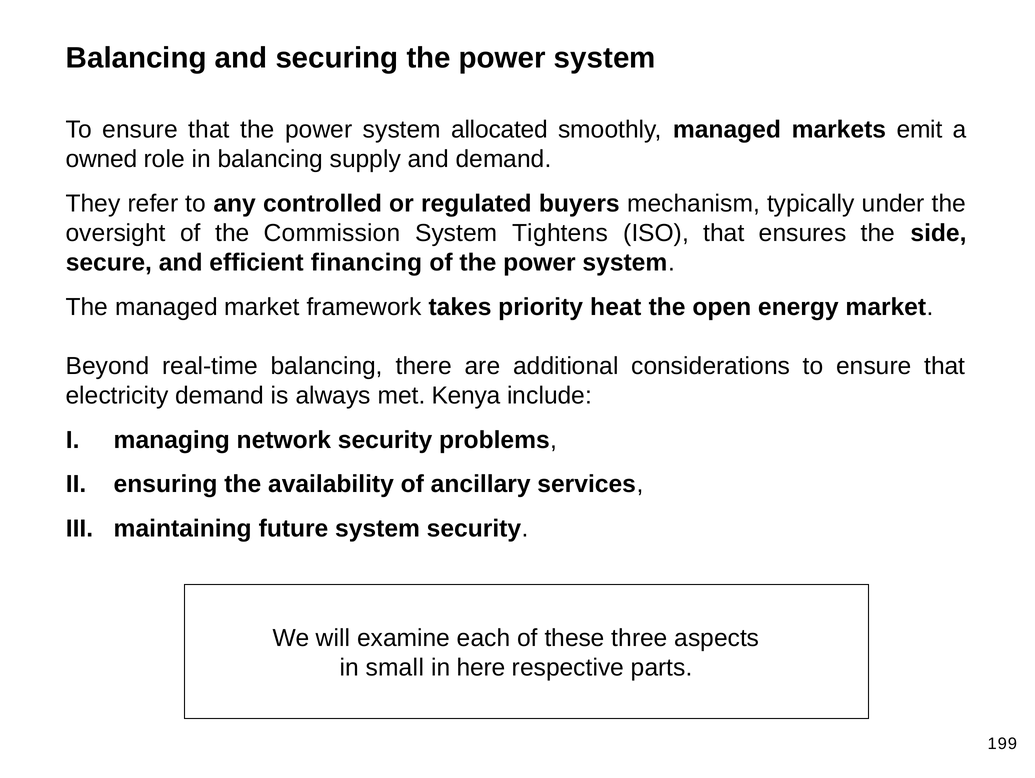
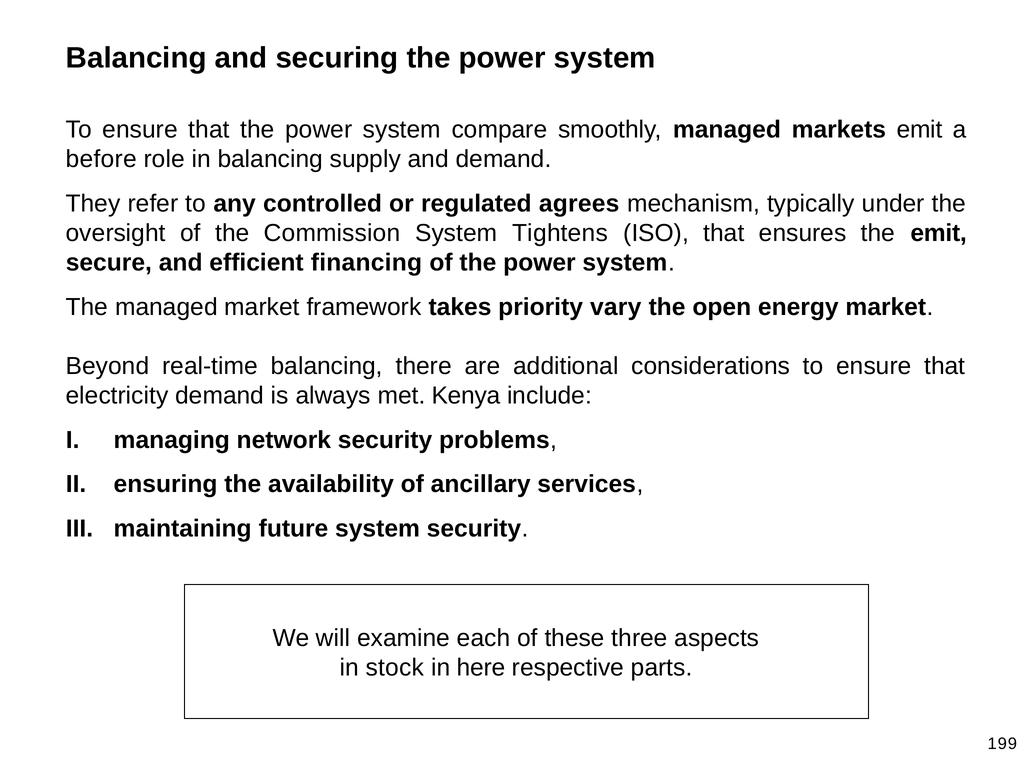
allocated: allocated -> compare (499, 130)
owned: owned -> before (101, 159)
buyers: buyers -> agrees (579, 203)
the side: side -> emit (939, 233)
heat: heat -> vary (616, 307)
small: small -> stock (395, 667)
